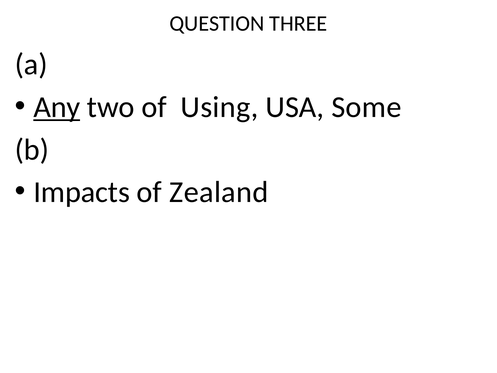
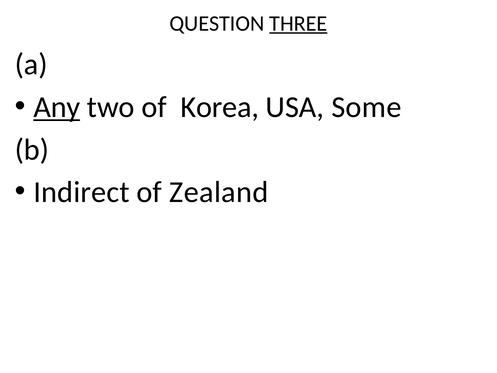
THREE underline: none -> present (298, 24)
Using: Using -> Korea (220, 107)
Impacts: Impacts -> Indirect (81, 192)
